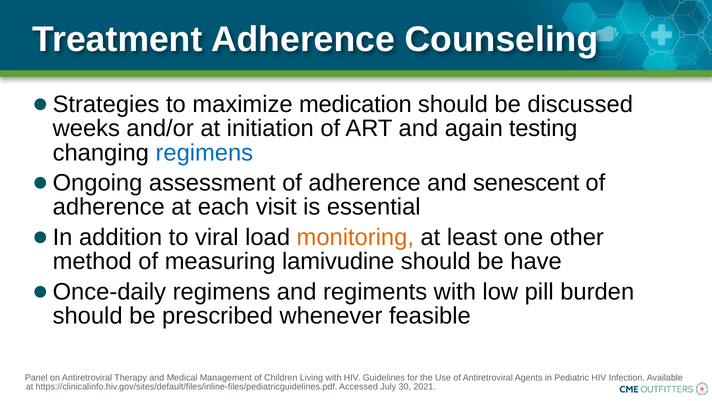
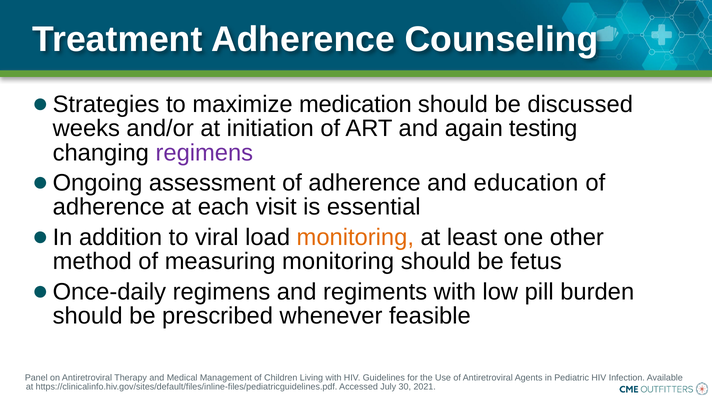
regimens colour: blue -> purple (204, 152)
senescent: senescent -> education (526, 183)
measuring lamivudine: lamivudine -> monitoring (338, 261)
have: have -> fetus (536, 261)
